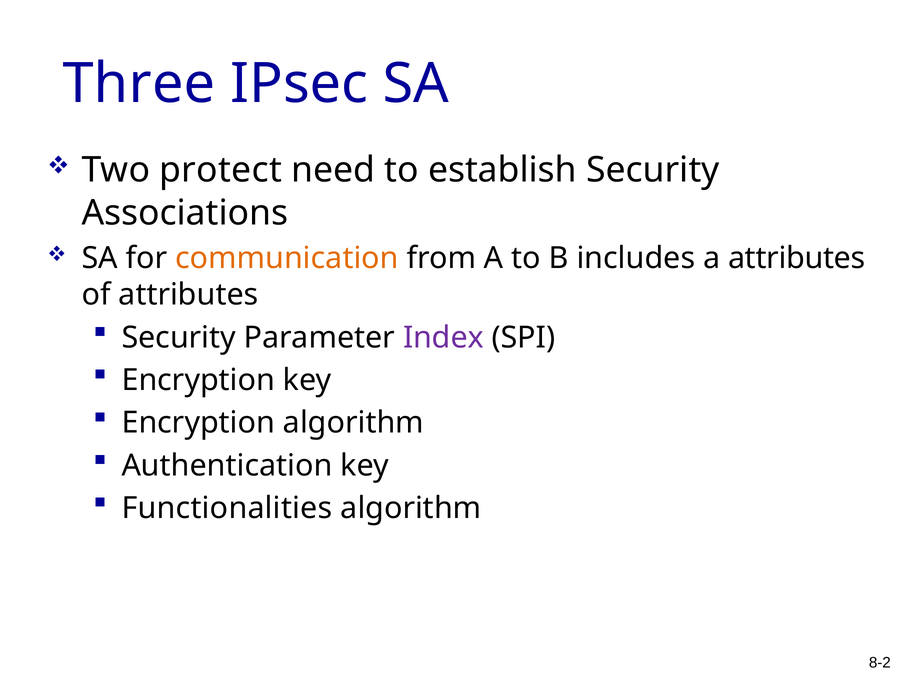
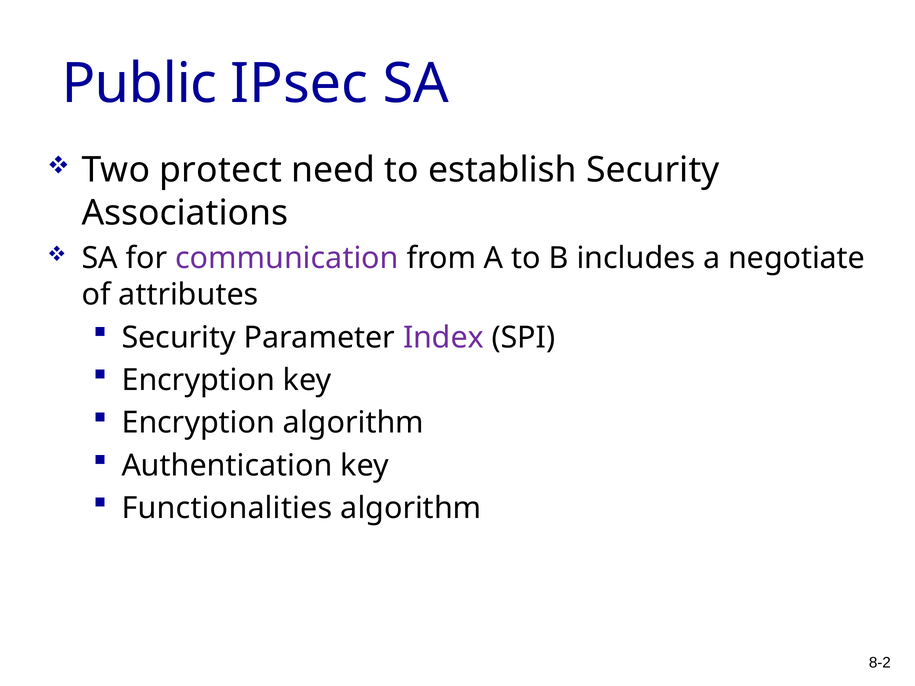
Three: Three -> Public (139, 84)
communication colour: orange -> purple (287, 258)
a attributes: attributes -> negotiate (797, 258)
